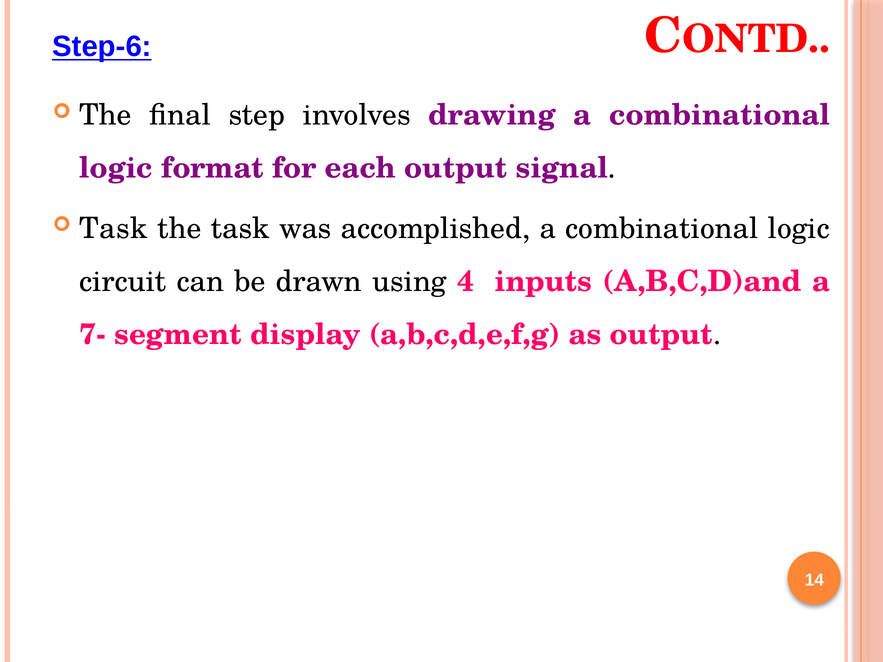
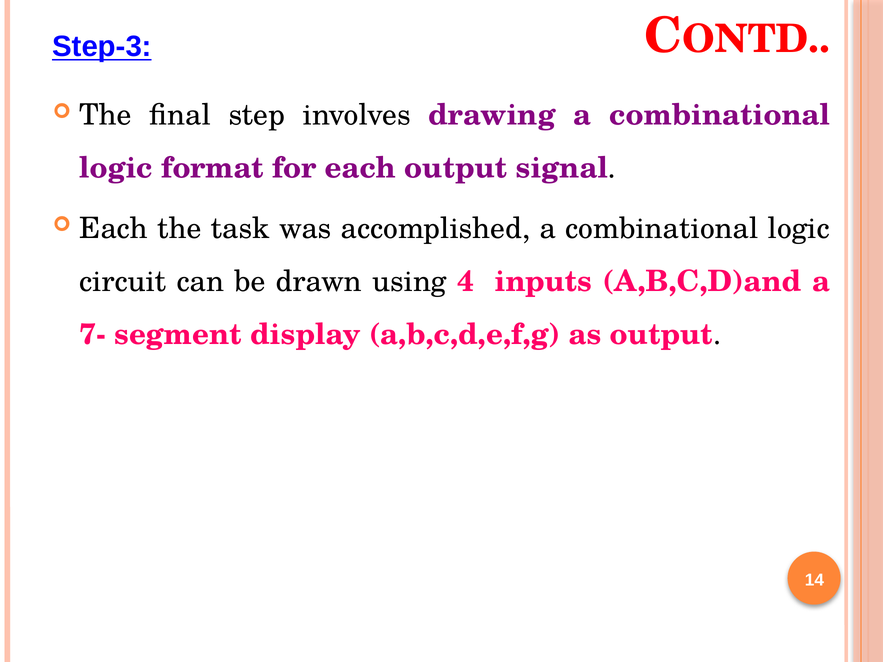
Step-6: Step-6 -> Step-3 (102, 47)
Task: Task -> Each (114, 229)
